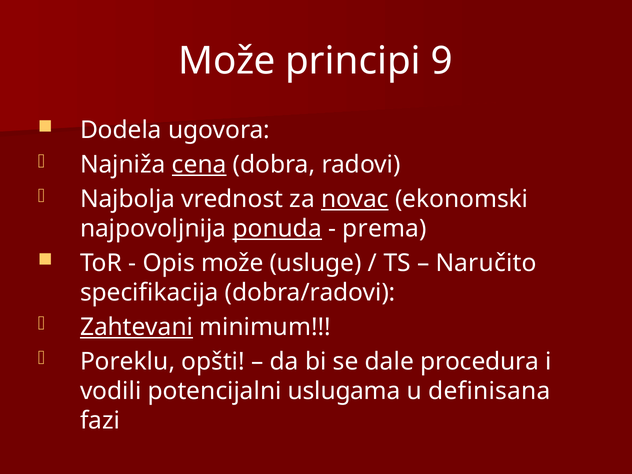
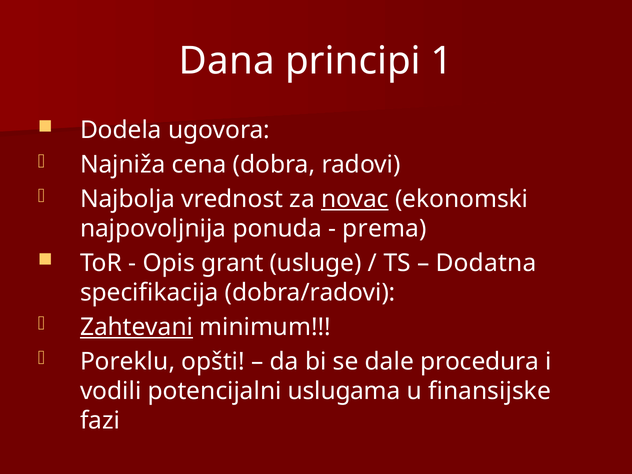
Može: Može -> Dana (227, 61)
9: 9 -> 1 (442, 61)
cena underline: present -> none (199, 165)
ponuda underline: present -> none (277, 229)
Opis može: može -> grant (232, 263)
Naručito: Naručito -> Dodatna (486, 263)
definisana: definisana -> finansijske (490, 391)
